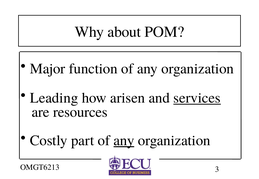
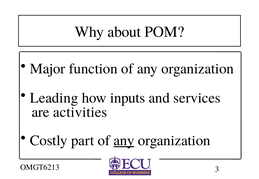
arisen: arisen -> inputs (128, 98)
services underline: present -> none (197, 98)
resources: resources -> activities (80, 112)
